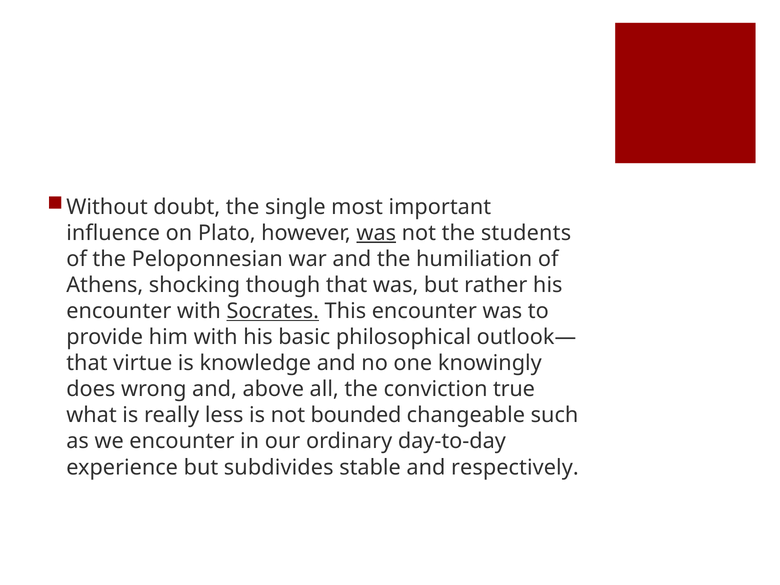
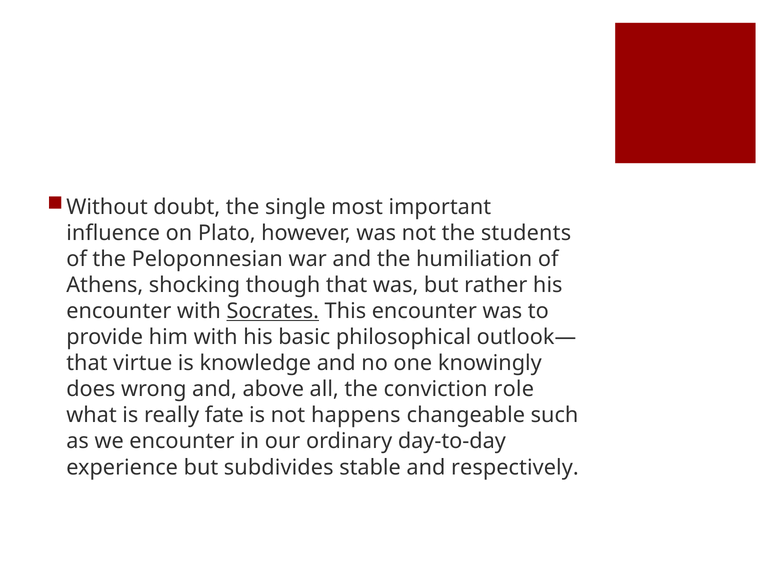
was underline: present -> none (376, 233)
true: true -> role (514, 389)
less: less -> fate (224, 415)
bounded: bounded -> happens (356, 415)
